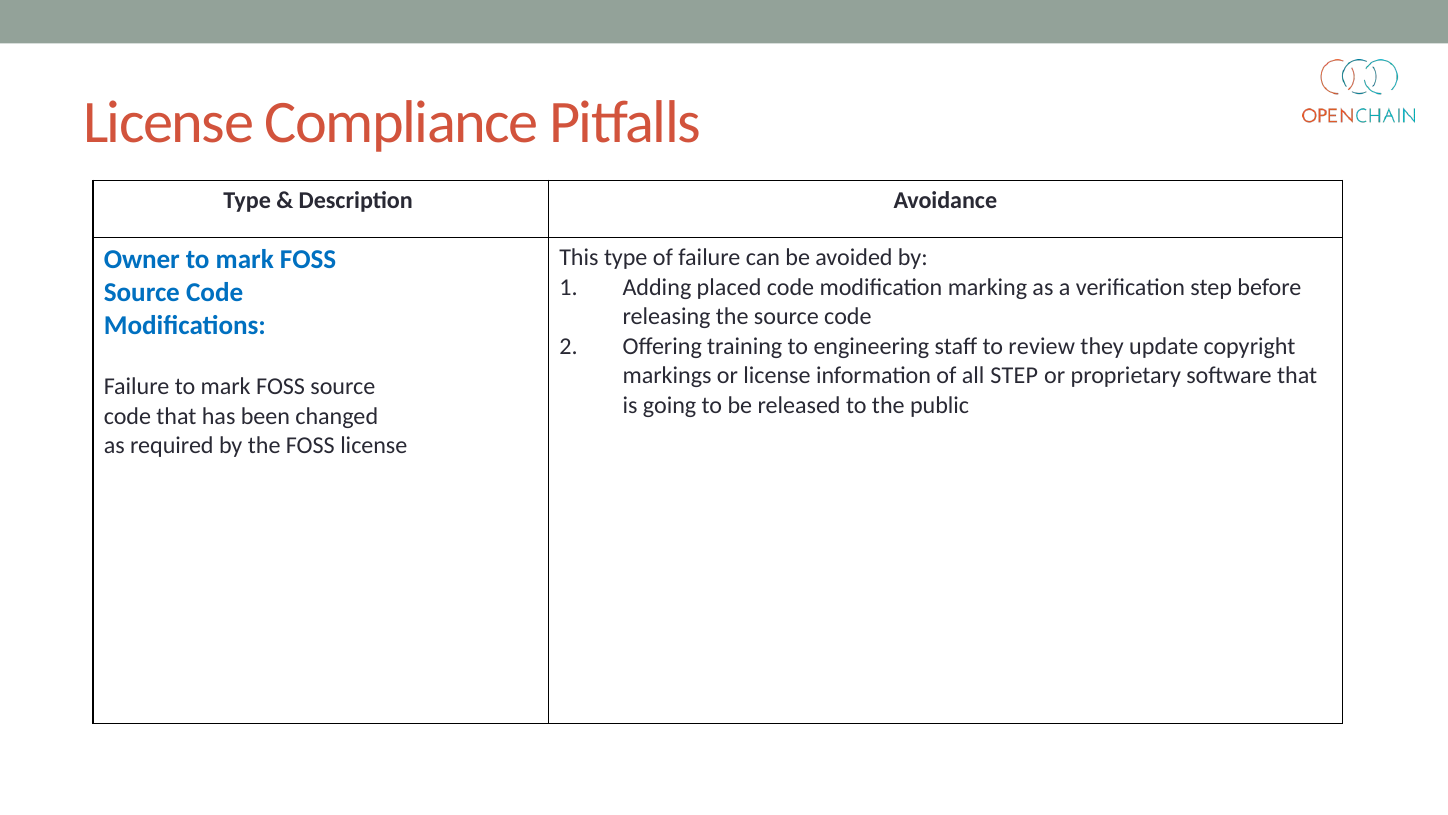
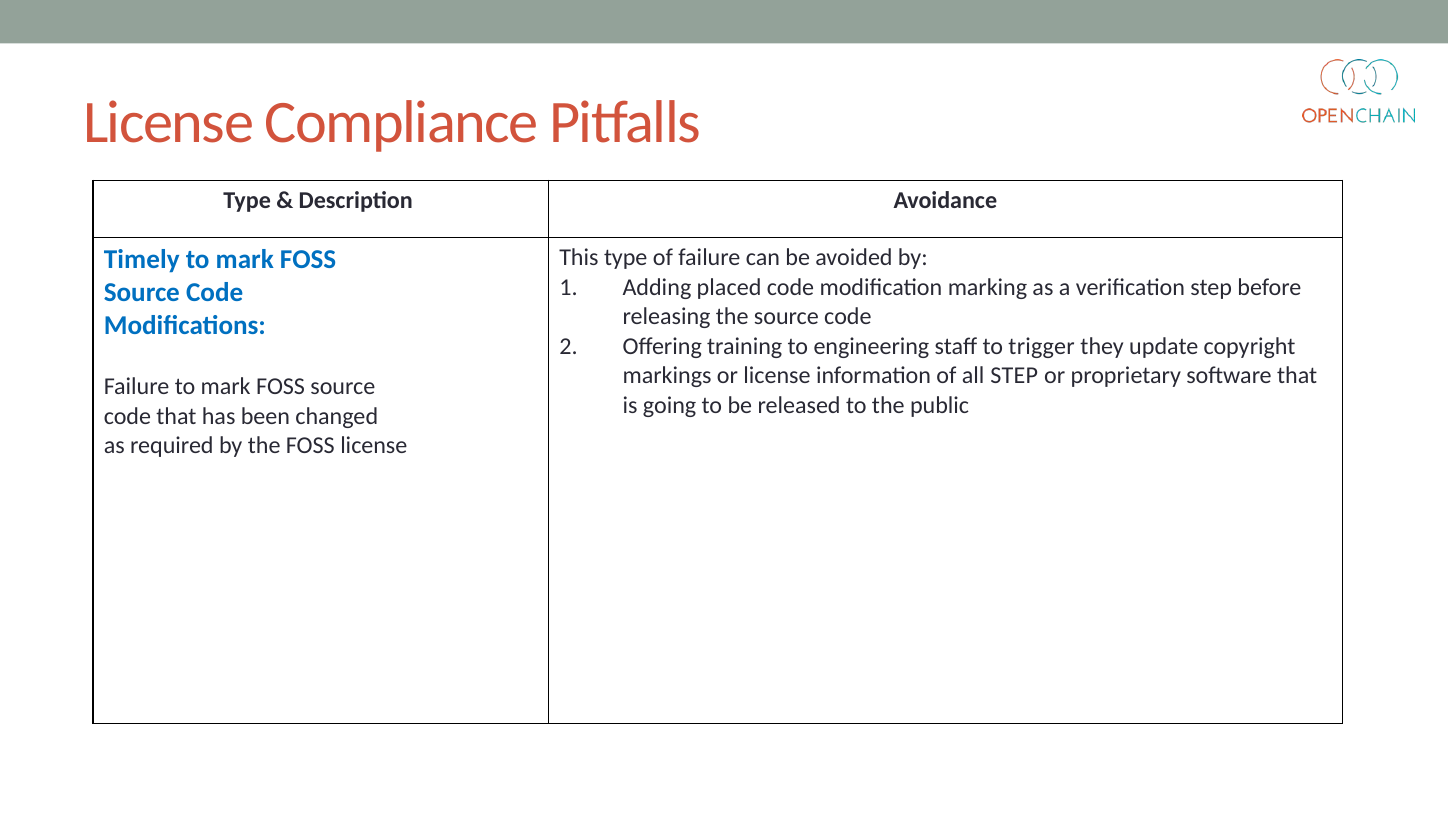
Owner: Owner -> Timely (142, 260)
review: review -> trigger (1042, 346)
